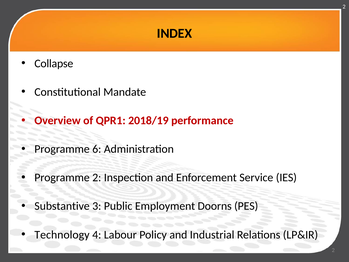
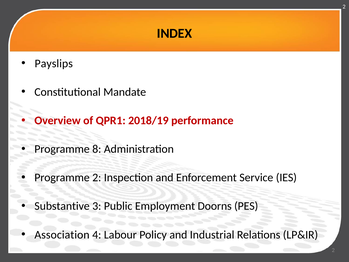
Collapse: Collapse -> Payslips (54, 63)
6: 6 -> 8 (97, 149)
Technology: Technology -> Association (62, 234)
